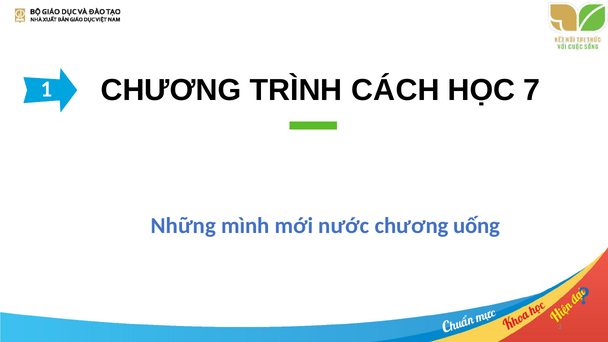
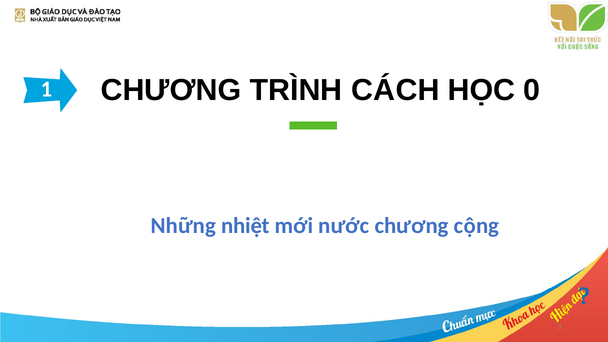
7: 7 -> 0 (532, 90)
mình: mình -> nhiệt (245, 226)
uống: uống -> cộng (477, 226)
